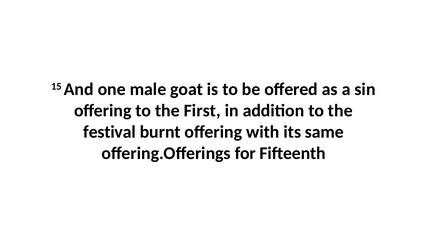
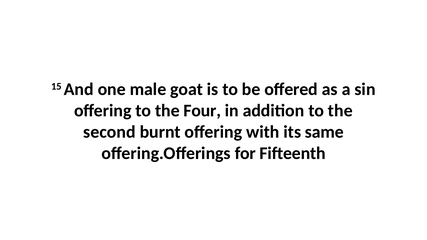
First: First -> Four (202, 111)
festival: festival -> second (109, 132)
